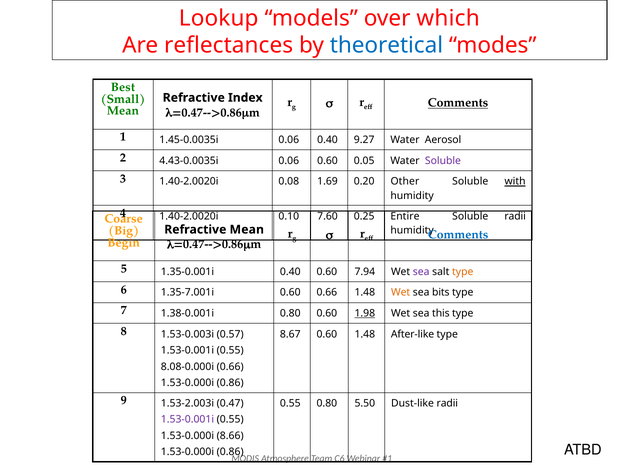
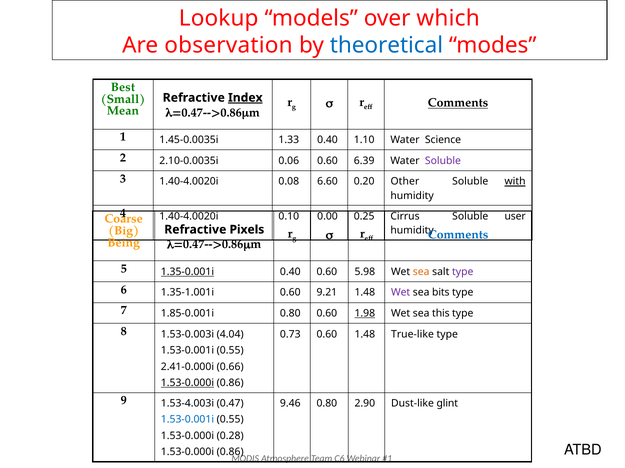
reflectances: reflectances -> observation (228, 45)
Index underline: none -> present (245, 98)
1.45-0.0035i 0.06: 0.06 -> 1.33 (289, 140)
9.27: 9.27 -> 1.10 (364, 140)
Aerosol: Aerosol -> Science (443, 140)
4.43-0.0035i: 4.43-0.0035i -> 2.10-0.0035i (189, 161)
0.05: 0.05 -> 6.39 (364, 161)
3 1.40-2.0020i: 1.40-2.0020i -> 1.40-4.0020i (189, 182)
1.69: 1.69 -> 6.60 (327, 182)
1.40-2.0020i: 1.40-2.0020i -> 1.40-4.0020i (189, 216)
7.60: 7.60 -> 0.00 (327, 216)
Entire: Entire -> Cirrus (405, 216)
Soluble radii: radii -> user (515, 216)
Refractive Mean: Mean -> Pixels (247, 230)
Begin: Begin -> Being (124, 243)
1.35-0.001i underline: none -> present (187, 272)
7.94: 7.94 -> 5.98 (365, 272)
sea colour: purple -> orange (421, 272)
type colour: orange -> purple (463, 272)
1.35-7.001i: 1.35-7.001i -> 1.35-1.001i (187, 293)
0.60 0.66: 0.66 -> 9.21 (327, 293)
Wet colour: orange -> purple (401, 293)
1.38-0.001i: 1.38-0.001i -> 1.85-0.001i (187, 314)
0.57: 0.57 -> 4.04 (230, 335)
8.67: 8.67 -> 0.73 (290, 335)
After-like: After-like -> True-like (412, 335)
8.08-0.000i: 8.08-0.000i -> 2.41-0.000i (187, 367)
1.53-0.000i underline: none -> present (187, 384)
1.53-2.003i: 1.53-2.003i -> 1.53-4.003i (187, 404)
0.55: 0.55 -> 9.46 (290, 404)
5.50: 5.50 -> 2.90 (365, 404)
Dust-like radii: radii -> glint (447, 404)
1.53-0.001i colour: purple -> blue (187, 420)
8.66: 8.66 -> 0.28 (230, 437)
